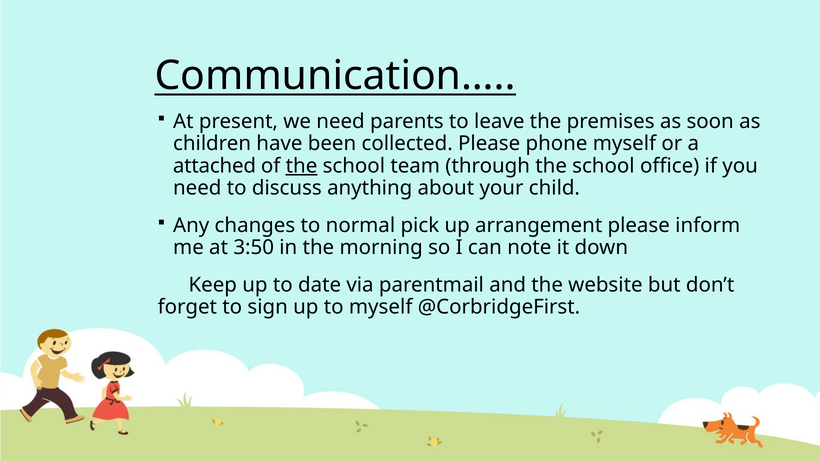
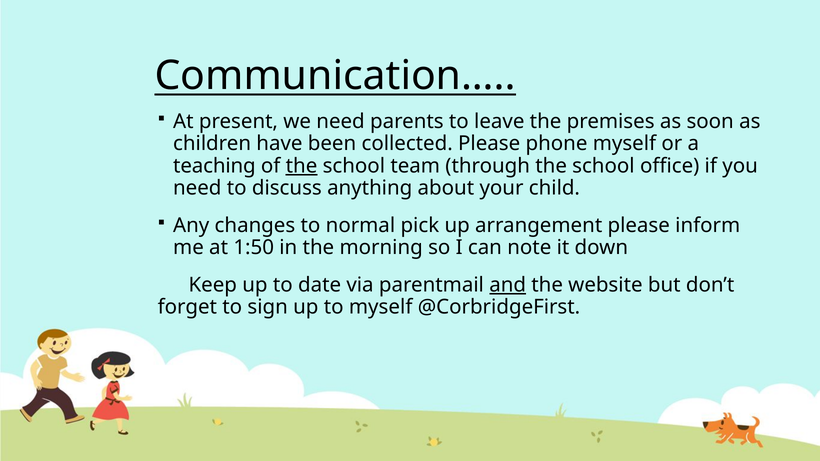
attached: attached -> teaching (214, 166)
3:50: 3:50 -> 1:50 (254, 248)
and underline: none -> present (508, 285)
